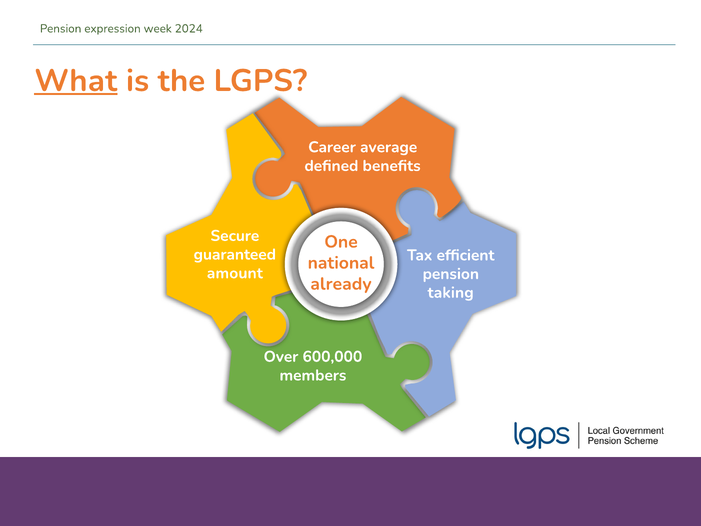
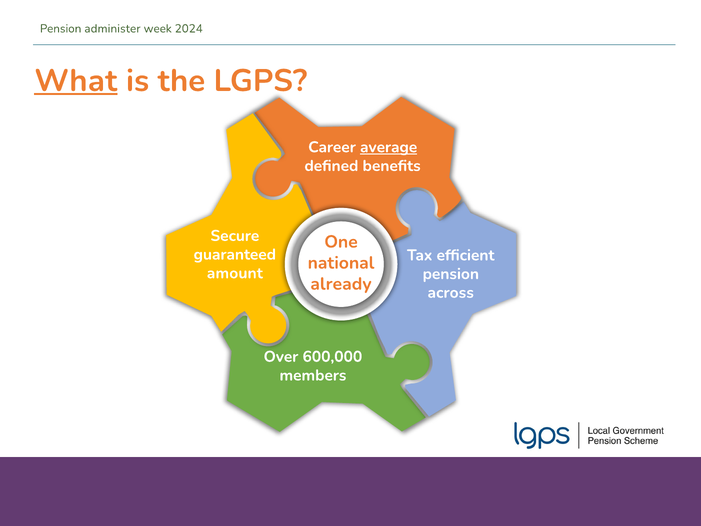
expression: expression -> administer (112, 29)
average underline: none -> present (389, 147)
taking: taking -> across (451, 292)
